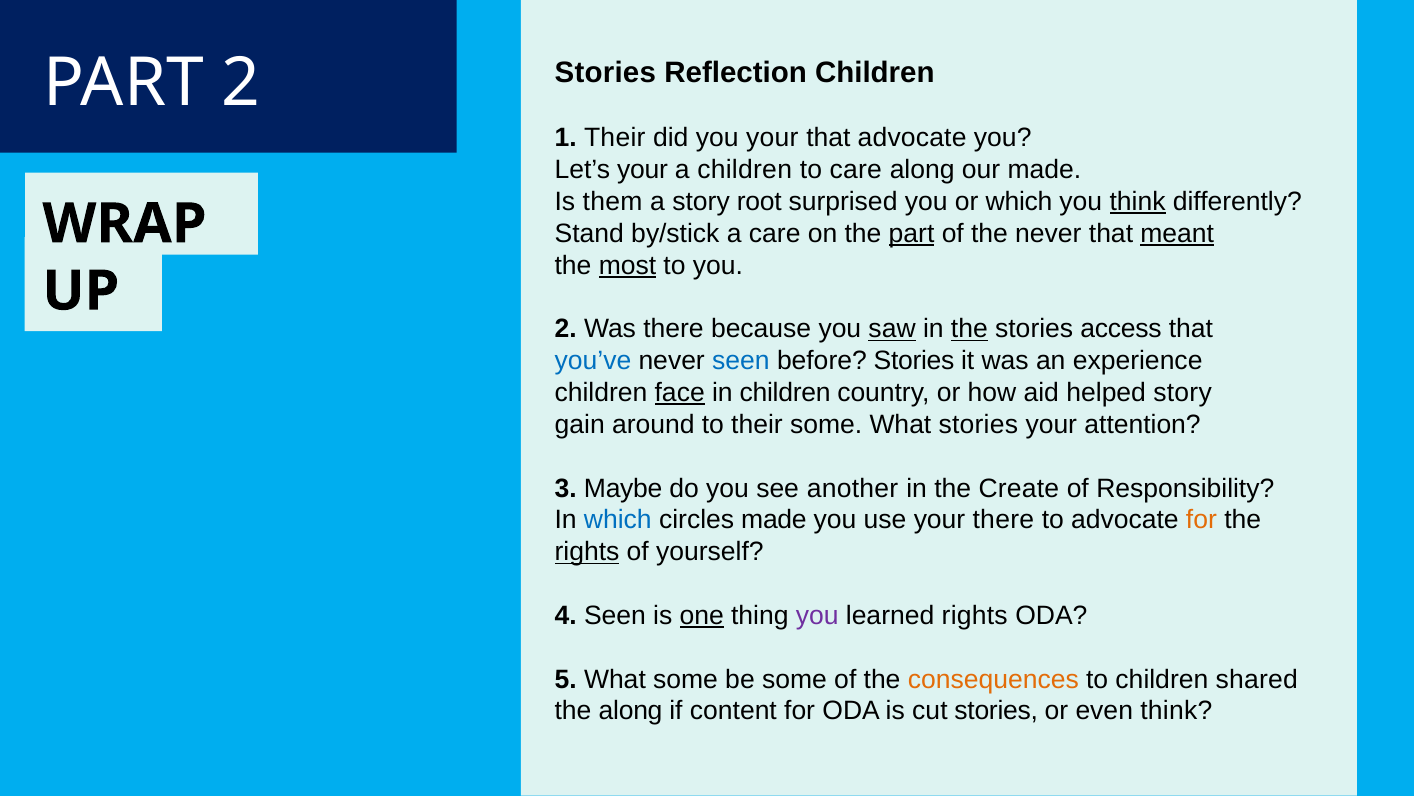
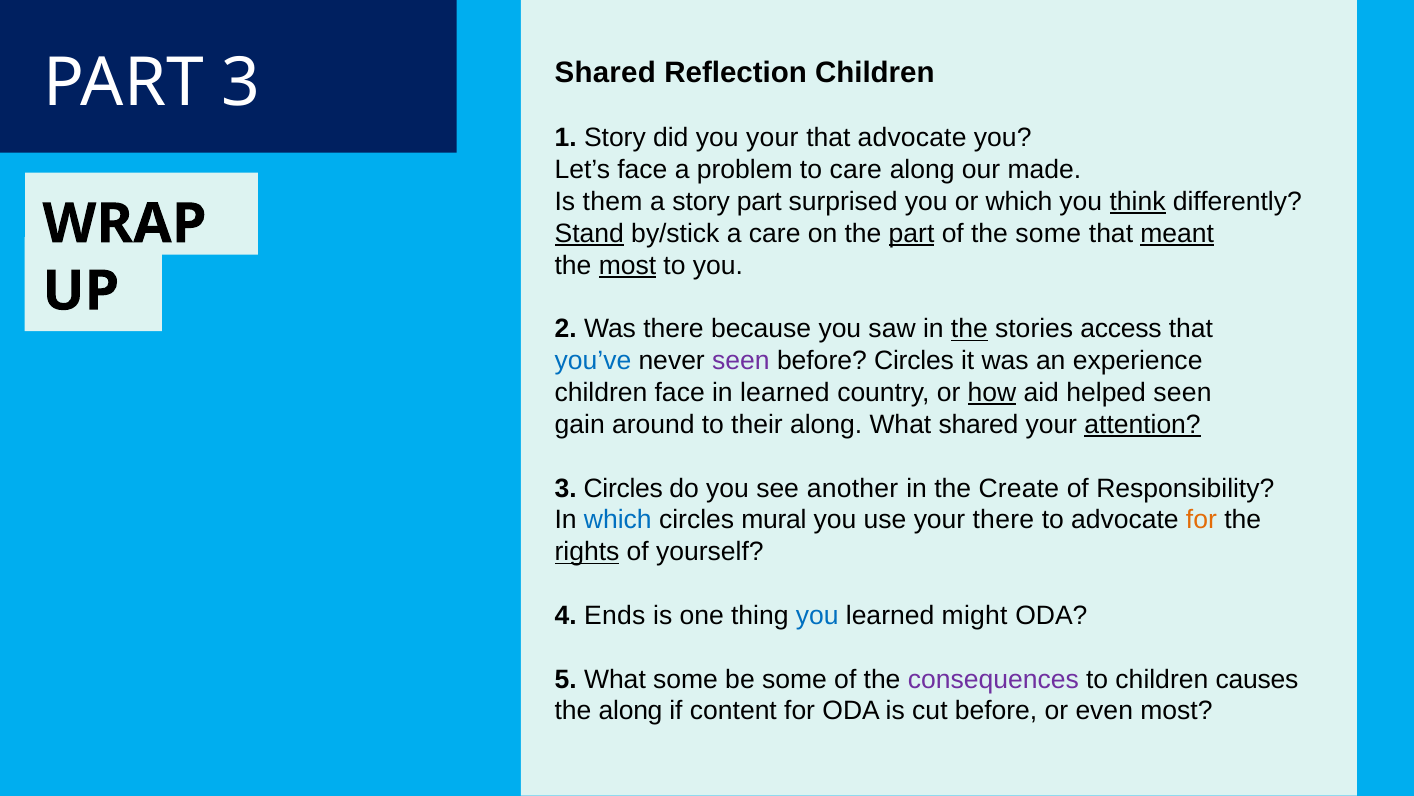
Stories: Stories -> Shared (605, 73)
PART 2: 2 -> 3 (241, 83)
1 Their: Their -> Story (615, 138)
Let’s your: your -> face (642, 170)
a children: children -> problem (745, 170)
story root: root -> part (759, 202)
Stand underline: none -> present (589, 233)
the never: never -> some (1048, 233)
saw underline: present -> none (892, 329)
seen colour: blue -> purple (741, 361)
before Stories: Stories -> Circles (914, 361)
face underline: present -> none (680, 393)
in children: children -> learned (785, 393)
how underline: none -> present (992, 393)
helped story: story -> seen (1183, 393)
their some: some -> along (826, 424)
What stories: stories -> shared (979, 424)
attention underline: none -> present (1143, 424)
3 Maybe: Maybe -> Circles (623, 488)
circles made: made -> mural (774, 520)
4 Seen: Seen -> Ends (615, 615)
one underline: present -> none (702, 615)
you colour: purple -> blue (817, 615)
learned rights: rights -> might (975, 615)
consequences colour: orange -> purple (993, 679)
shared: shared -> causes (1257, 679)
cut stories: stories -> before (996, 711)
even think: think -> most (1176, 711)
